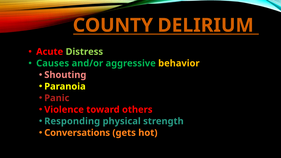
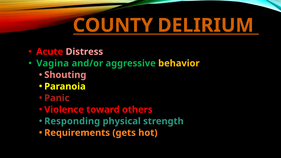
Distress colour: light green -> pink (84, 52)
Causes: Causes -> Vagina (53, 63)
Conversations: Conversations -> Requirements (77, 133)
